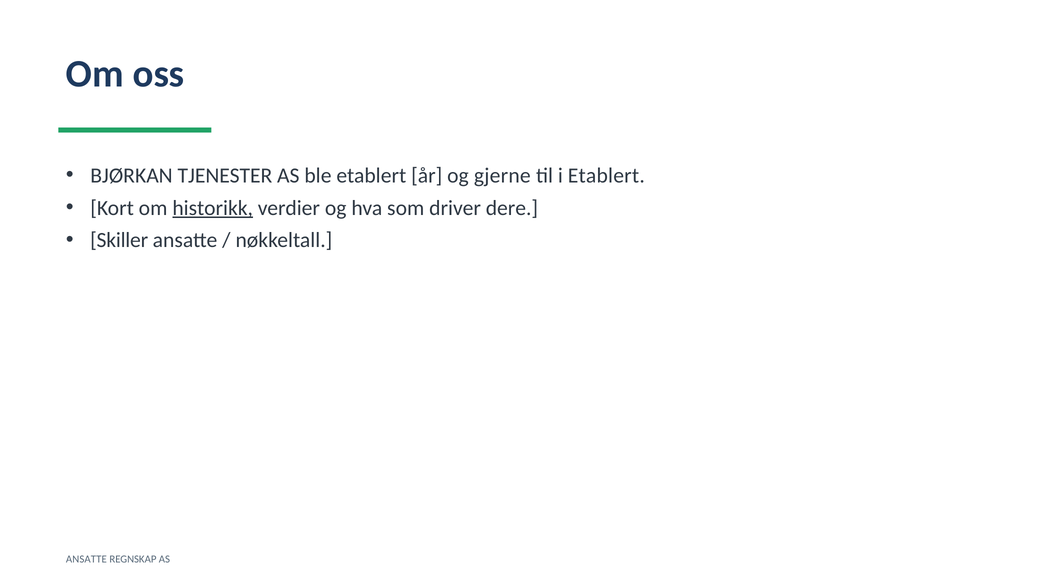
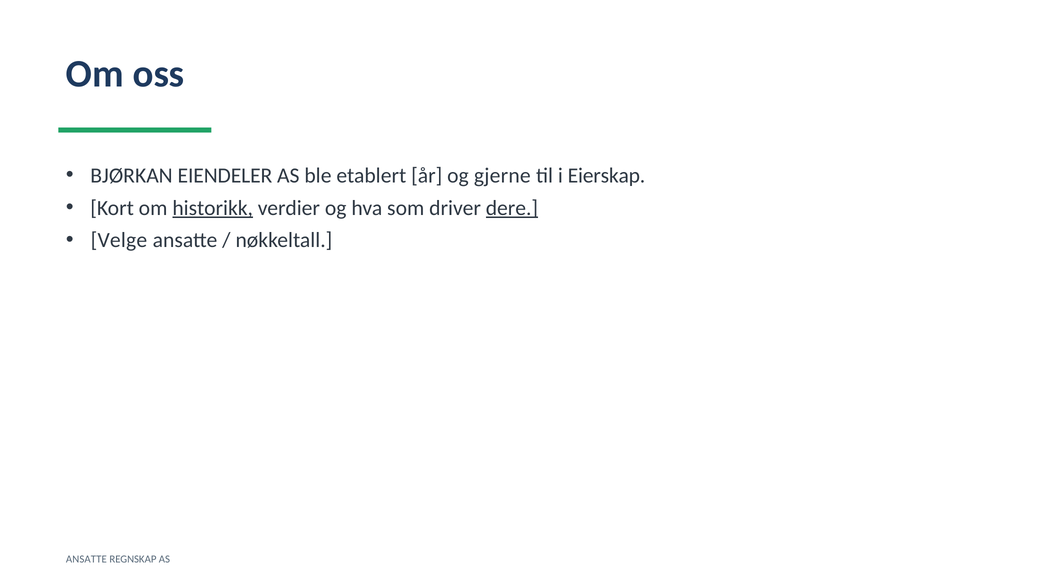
TJENESTER: TJENESTER -> EIENDELER (225, 176)
i Etablert: Etablert -> Eierskap (607, 176)
dere underline: none -> present (512, 208)
Skiller: Skiller -> Velge (119, 240)
